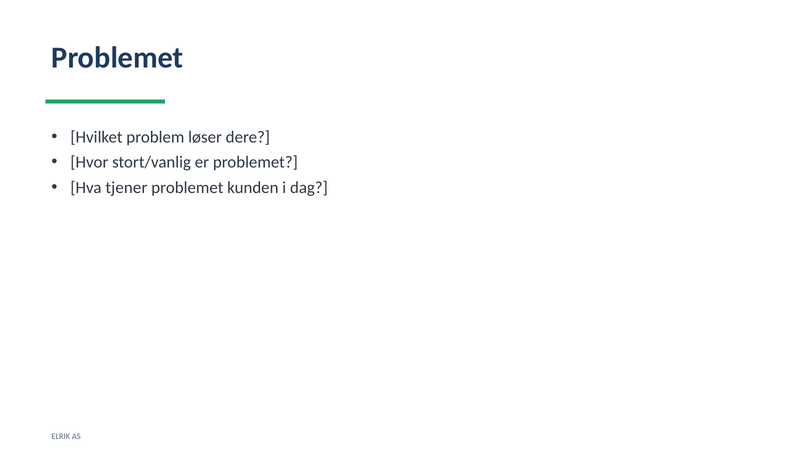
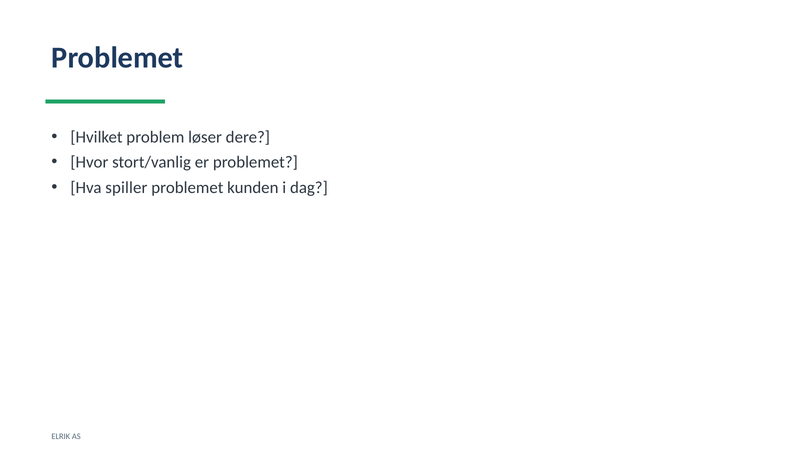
tjener: tjener -> spiller (126, 188)
